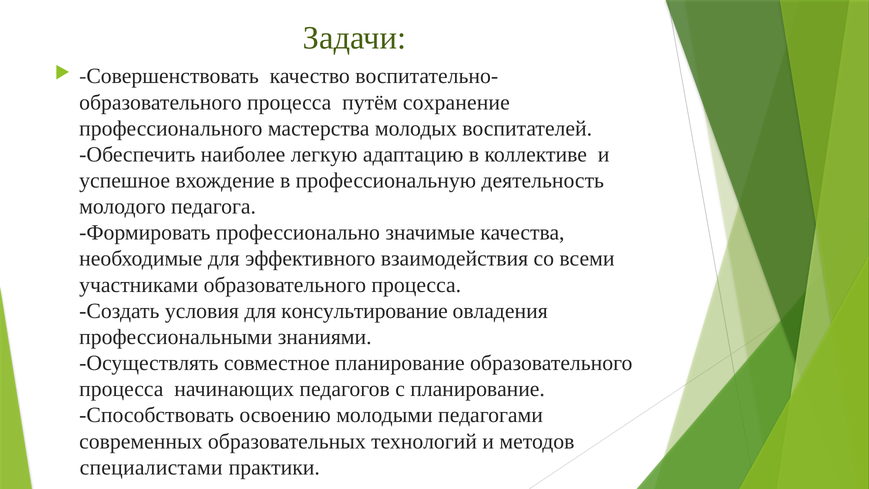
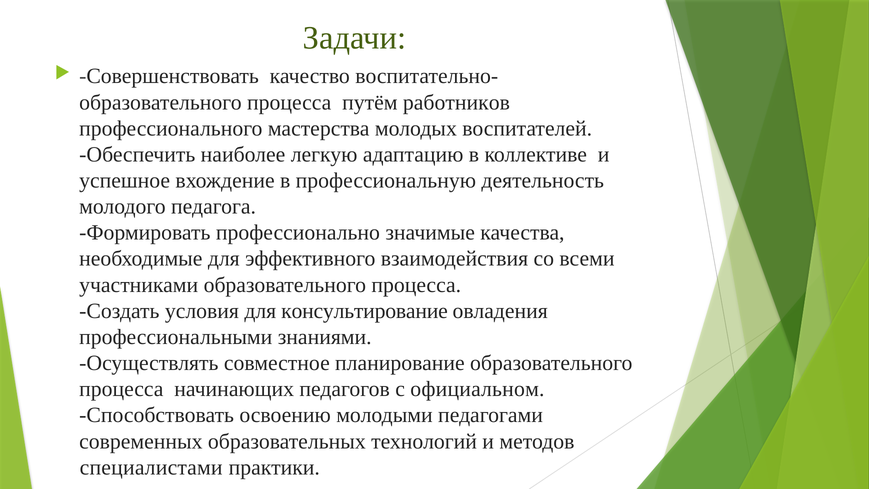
сохранение: сохранение -> работников (456, 102)
с планирование: планирование -> официальном (477, 389)
